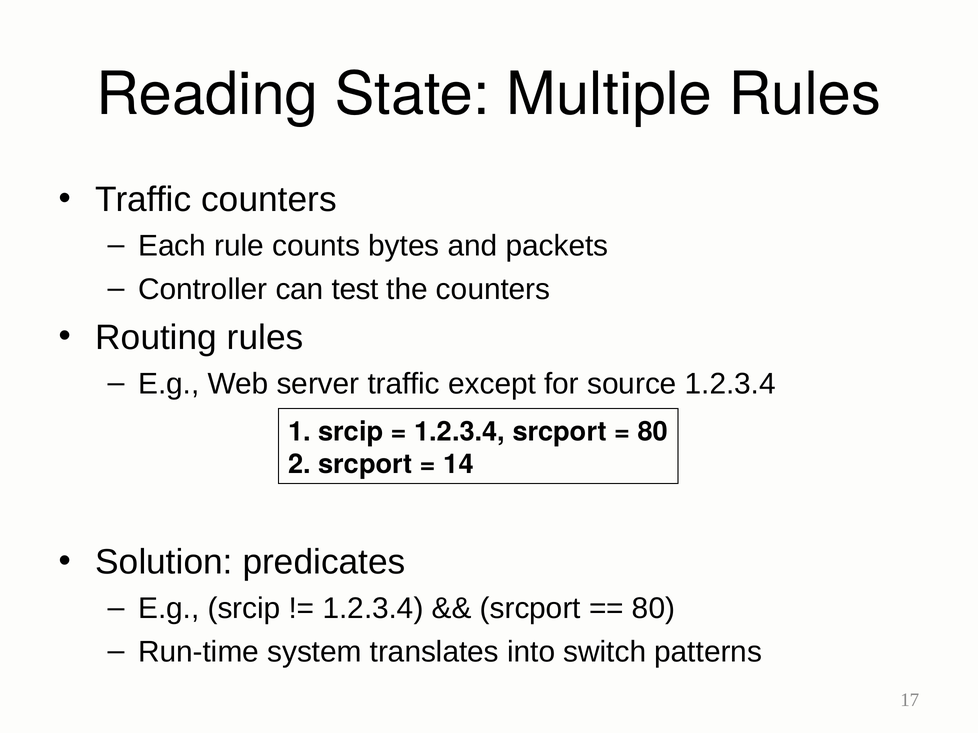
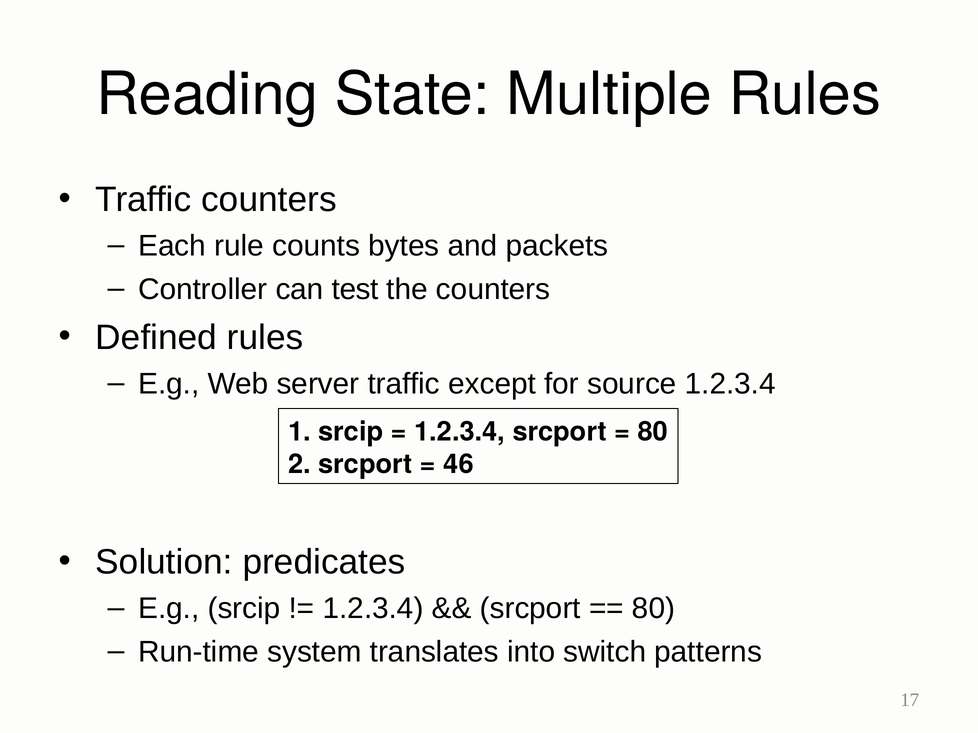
Routing: Routing -> Defined (156, 338)
14: 14 -> 46 (459, 465)
